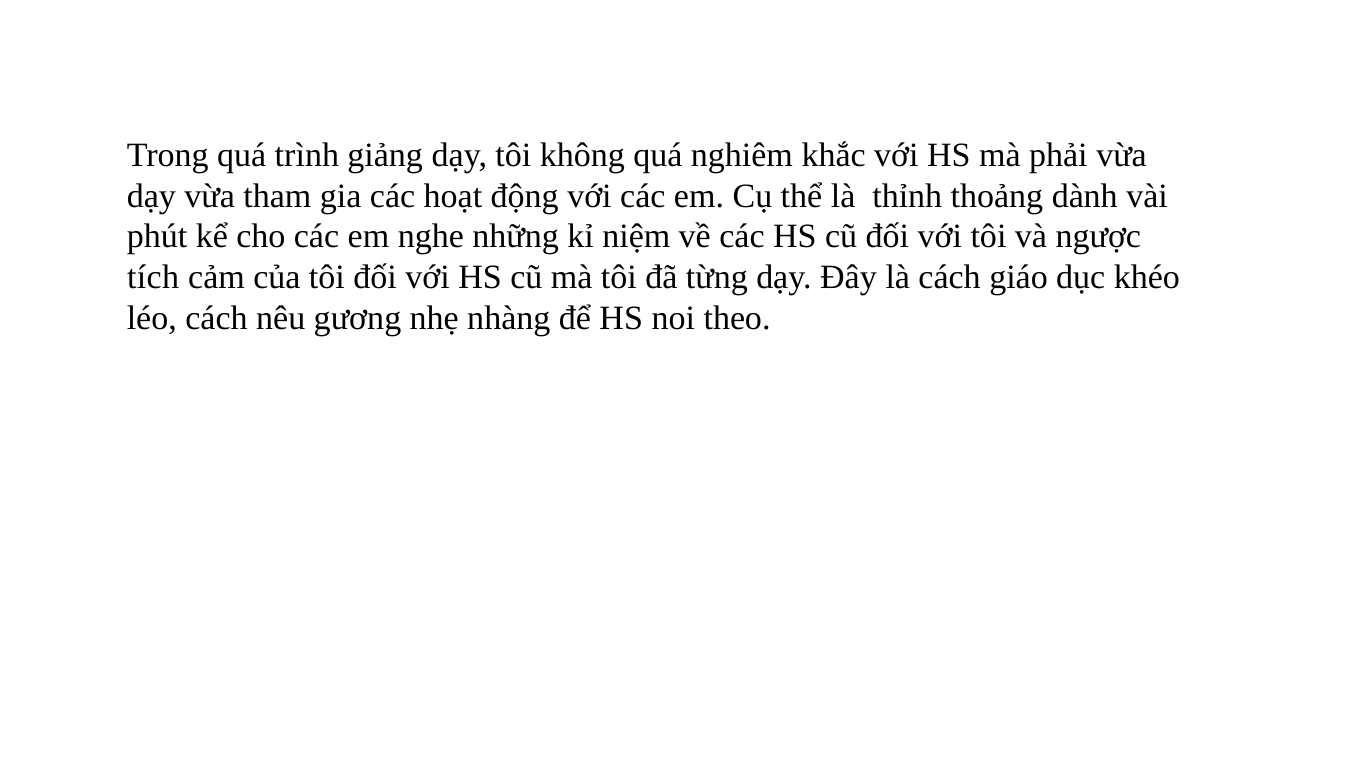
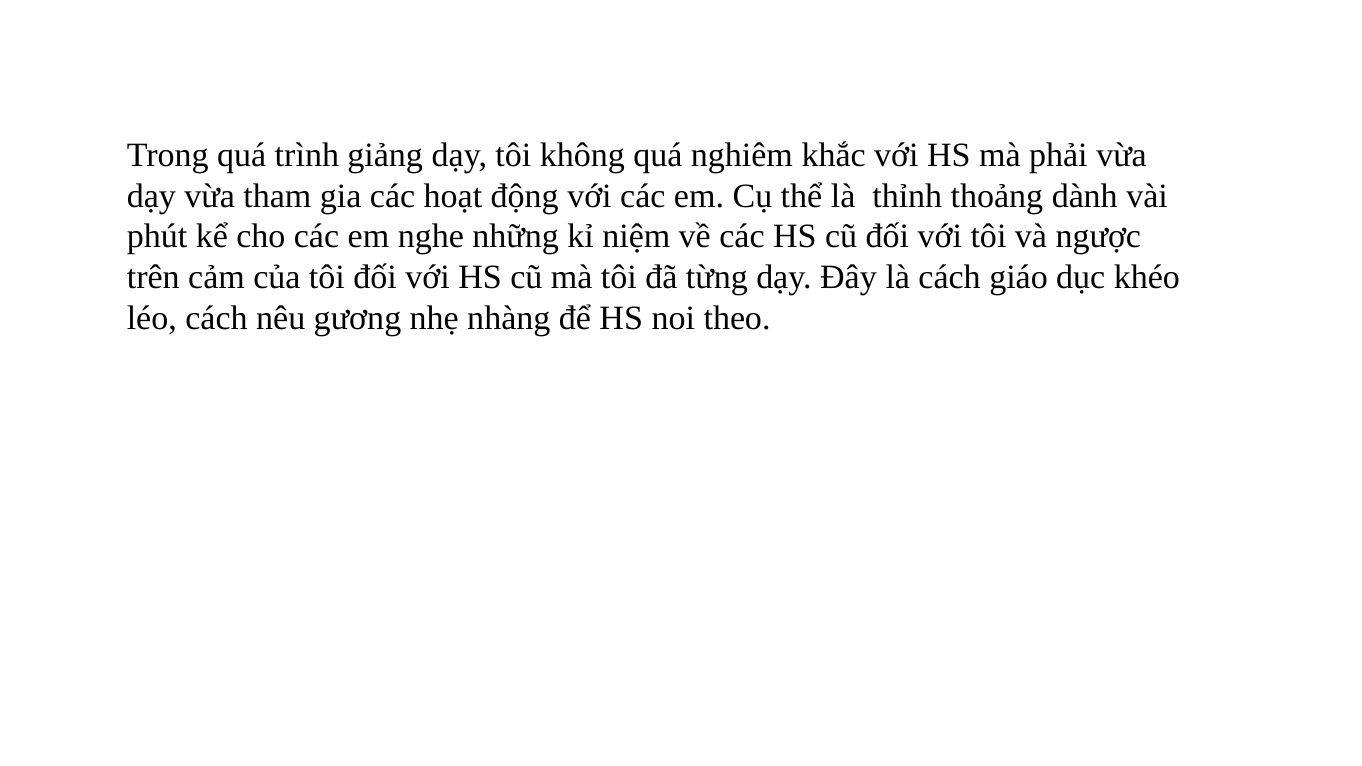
tích: tích -> trên (153, 278)
